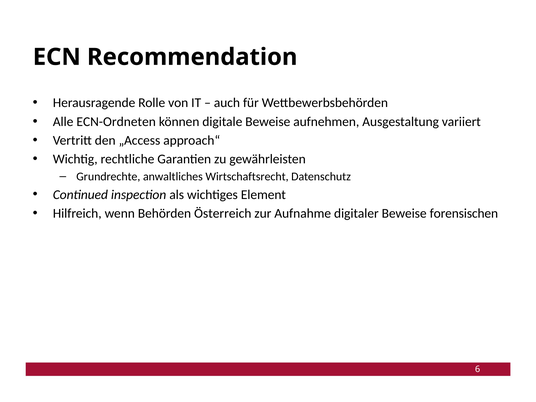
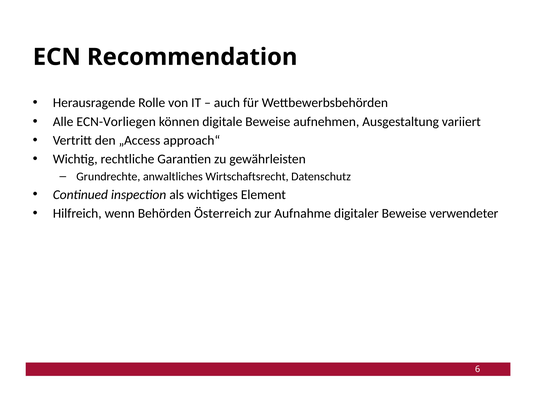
ECN-Ordneten: ECN-Ordneten -> ECN-Vorliegen (116, 122)
forensischen: forensischen -> verwendeter (464, 213)
